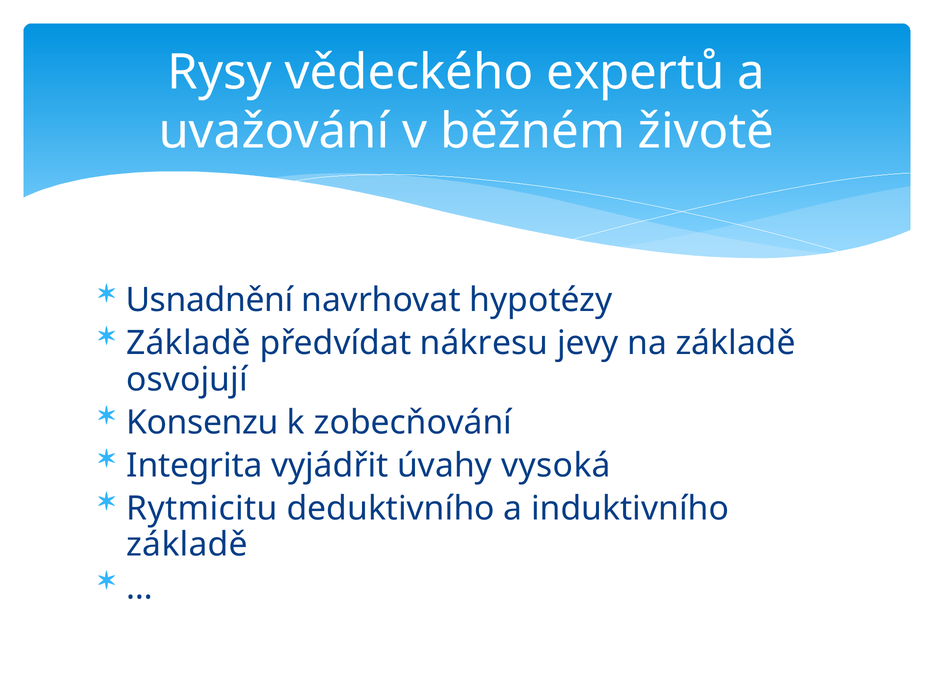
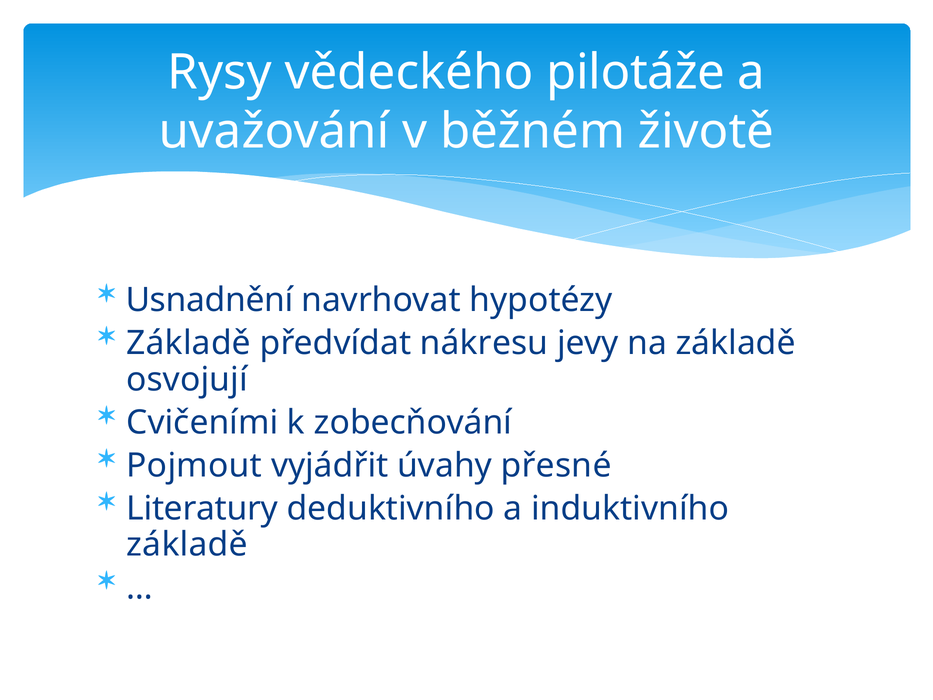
expertů: expertů -> pilotáže (636, 72)
Konsenzu: Konsenzu -> Cvičeními (202, 422)
Integrita: Integrita -> Pojmout (194, 465)
vysoká: vysoká -> přesné (556, 465)
Rytmicitu: Rytmicitu -> Literatury (202, 508)
